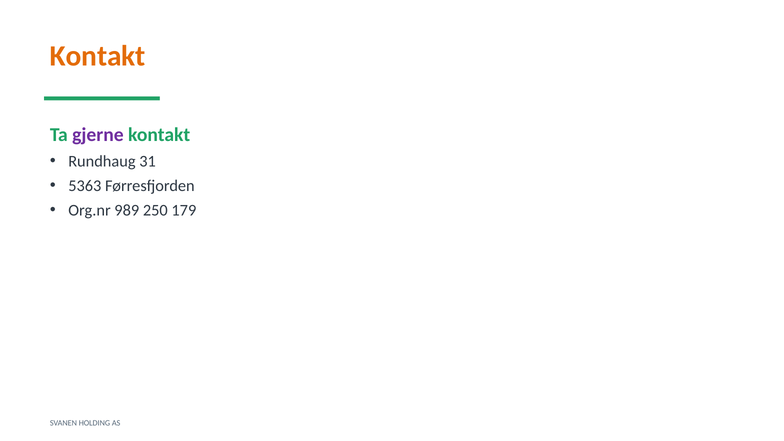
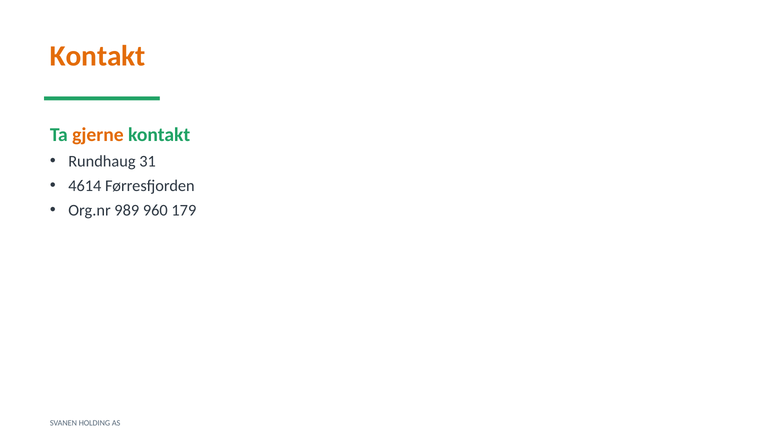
gjerne colour: purple -> orange (98, 135)
5363: 5363 -> 4614 (85, 186)
250: 250 -> 960 (155, 210)
